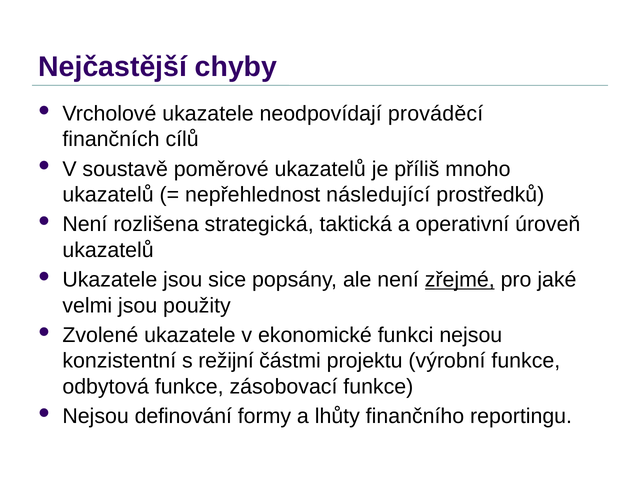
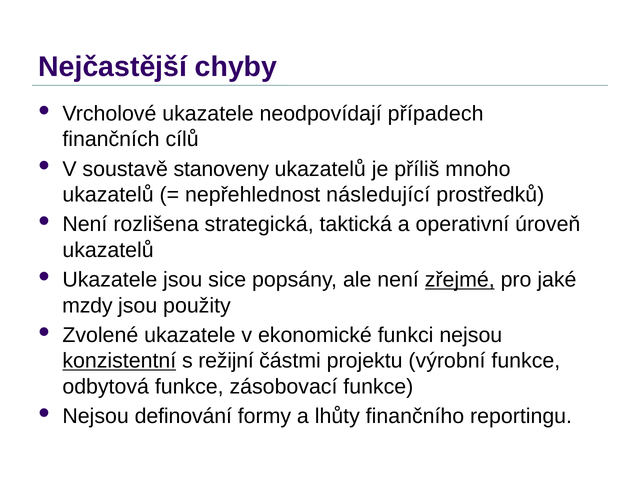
prováděcí: prováděcí -> případech (436, 113)
poměrové: poměrové -> stanoveny (221, 169)
velmi: velmi -> mzdy (87, 305)
konzistentní underline: none -> present (119, 361)
